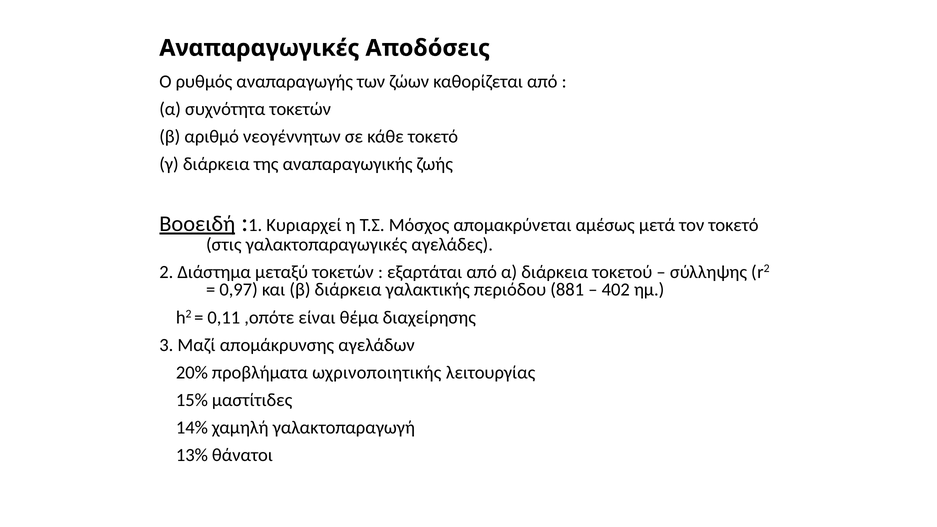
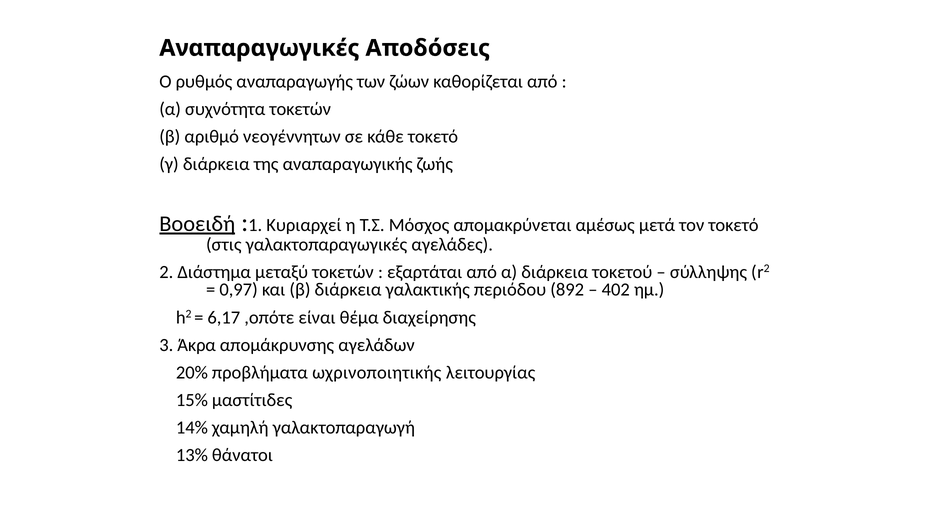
881: 881 -> 892 (567, 290)
0,11: 0,11 -> 6,17 (224, 317)
Μαζί: Μαζί -> Άκρα (197, 345)
